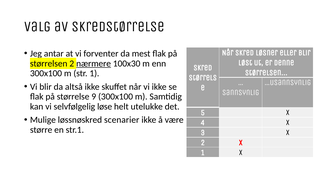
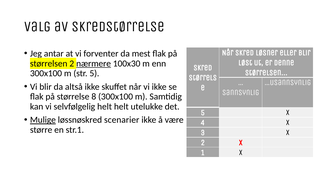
str 1: 1 -> 5 (94, 73)
9: 9 -> 8 (94, 97)
selvfølgelig løse: løse -> helt (105, 106)
Mulige underline: none -> present (43, 120)
